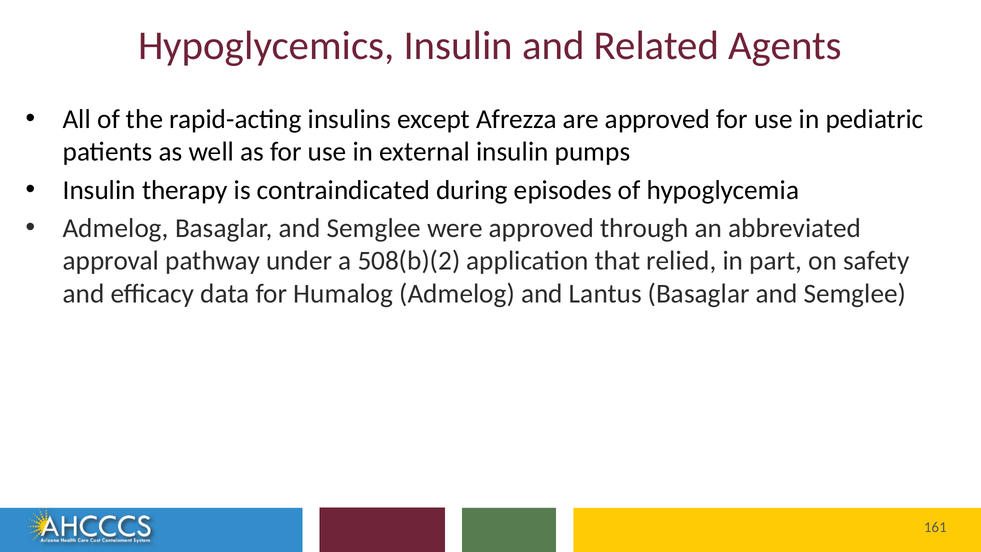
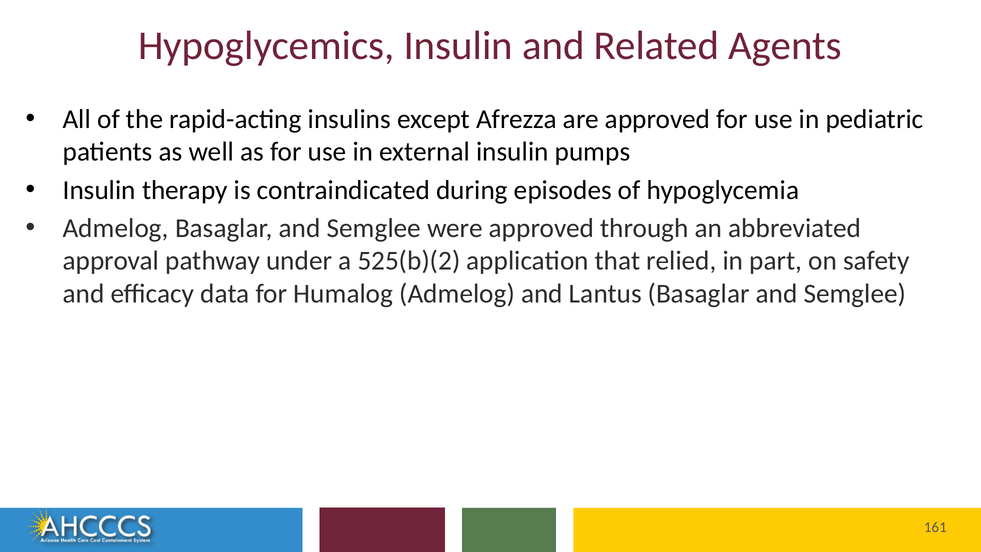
508(b)(2: 508(b)(2 -> 525(b)(2 (409, 261)
